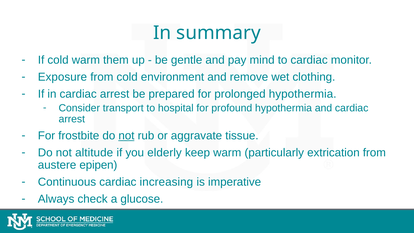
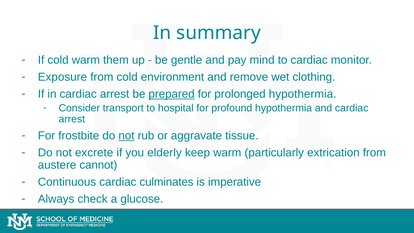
prepared underline: none -> present (172, 94)
altitude: altitude -> excrete (94, 153)
epipen: epipen -> cannot (98, 165)
increasing: increasing -> culminates (167, 182)
